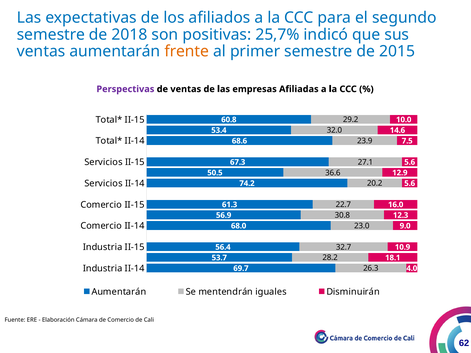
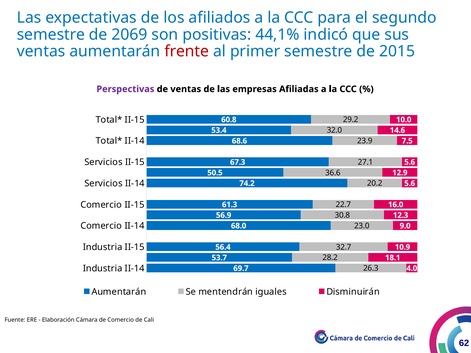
2018: 2018 -> 2069 (130, 35)
25,7%: 25,7% -> 44,1% (277, 35)
frente colour: orange -> red (187, 52)
